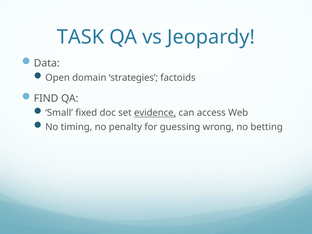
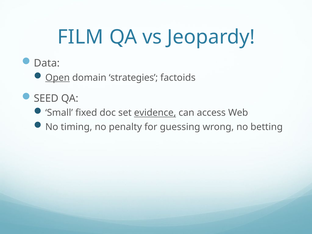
TASK: TASK -> FILM (80, 37)
Open underline: none -> present (58, 78)
FIND: FIND -> SEED (46, 98)
